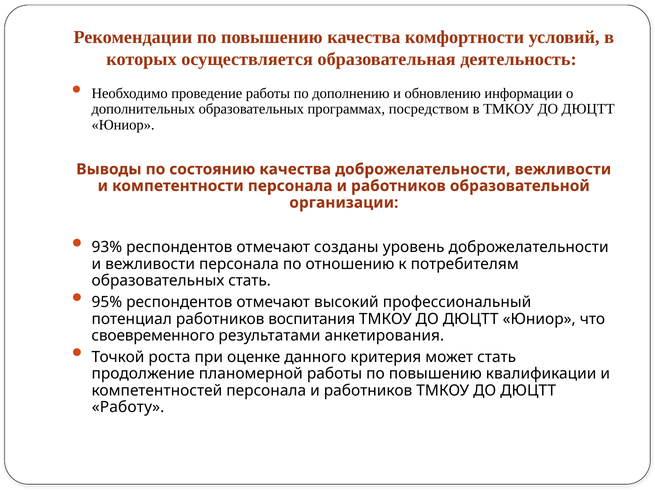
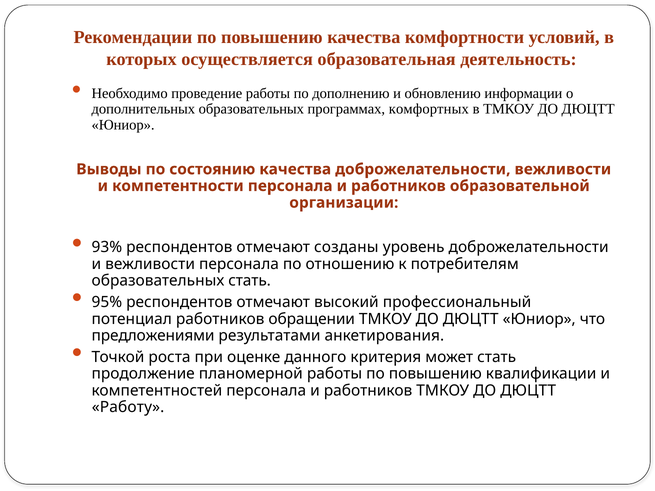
посредством: посредством -> комфортных (429, 109)
воспитания: воспитания -> обращении (312, 319)
своевременного: своевременного -> предложениями (153, 336)
